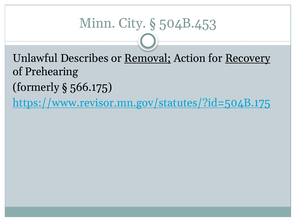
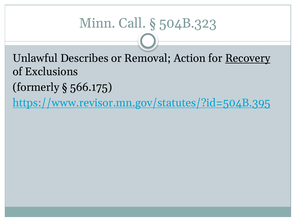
City: City -> Call (132, 23)
504B.453: 504B.453 -> 504B.323 (188, 23)
Removal underline: present -> none (148, 58)
Prehearing: Prehearing -> Exclusions (51, 72)
https://www.revisor.mn.gov/statutes/?id=504B.175: https://www.revisor.mn.gov/statutes/?id=504B.175 -> https://www.revisor.mn.gov/statutes/?id=504B.395 (142, 103)
